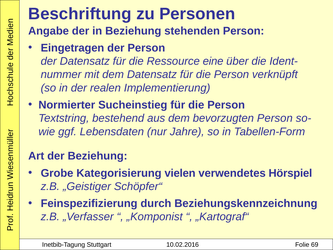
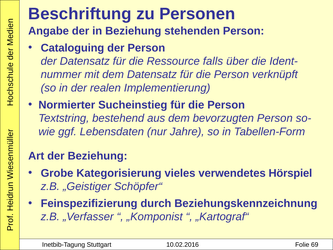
Eingetragen: Eingetragen -> Cataloguing (72, 48)
eine: eine -> falls (213, 61)
vielen: vielen -> vieles (180, 173)
